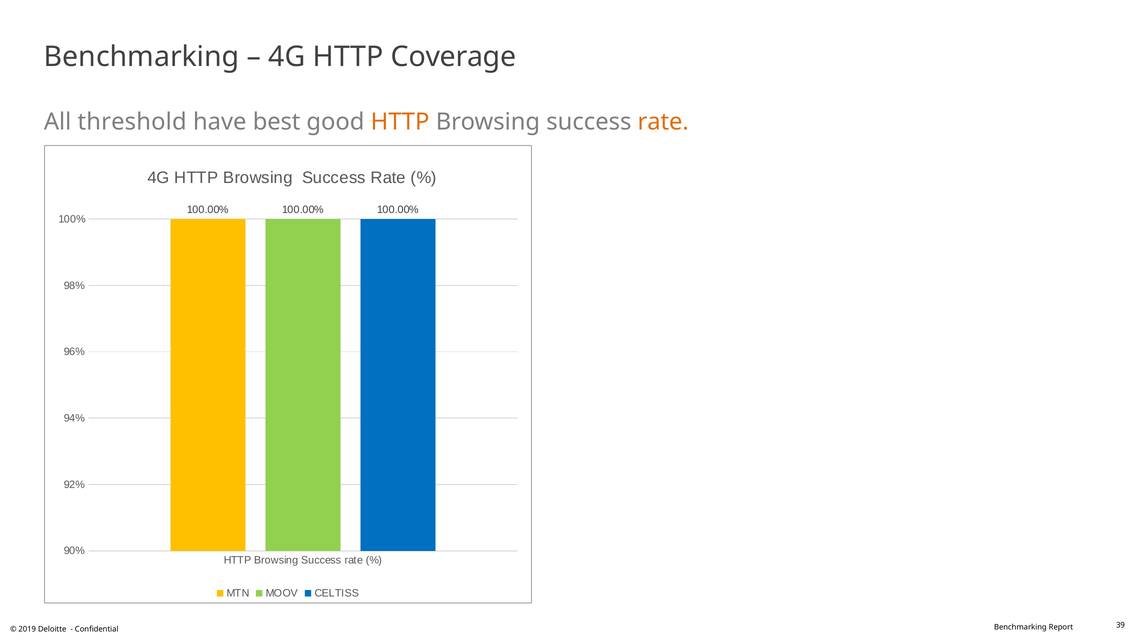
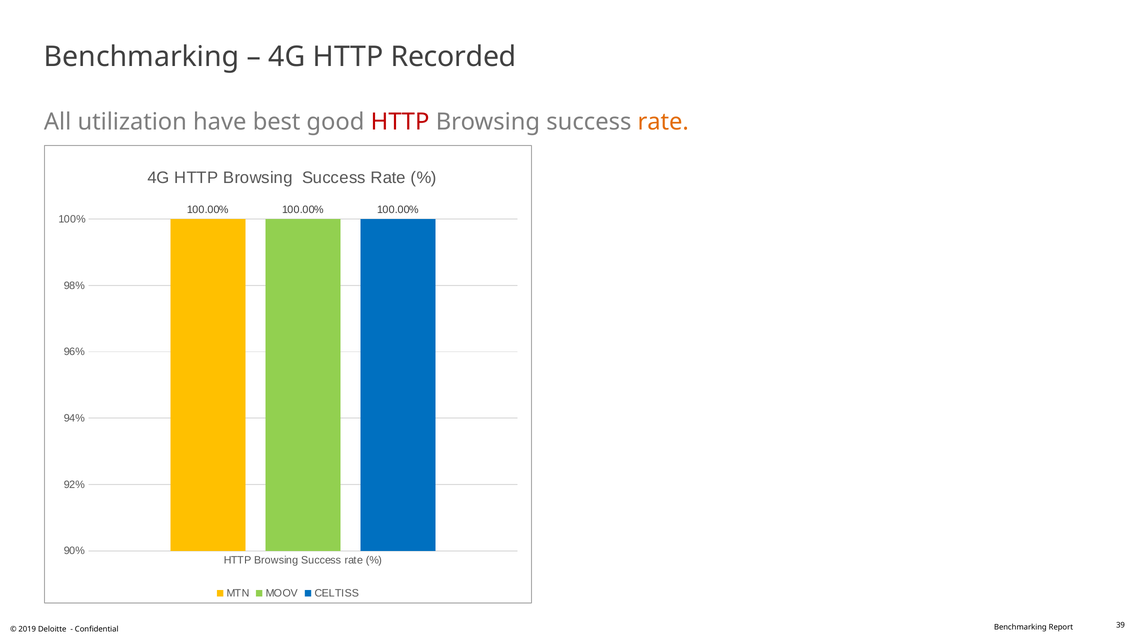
Coverage: Coverage -> Recorded (454, 57)
threshold: threshold -> utilization (132, 122)
HTTP colour: orange -> red (400, 122)
